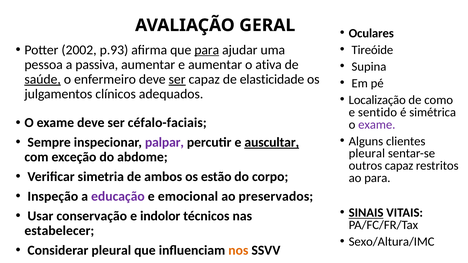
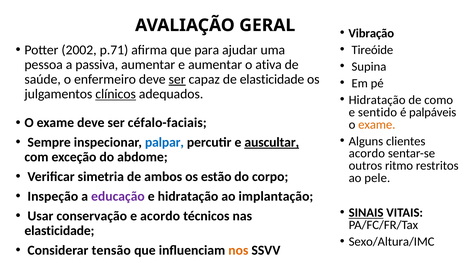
Oculares: Oculares -> Vibração (371, 33)
p.93: p.93 -> p.71 (114, 50)
para underline: present -> none (207, 50)
saúde underline: present -> none (43, 79)
clínicos underline: none -> present (116, 94)
Localização: Localização -> Hidratação (377, 100)
simétrica: simétrica -> palpáveis (433, 112)
exame colour: purple -> orange (377, 125)
palpar colour: purple -> blue (164, 142)
pleural: pleural -> acordo (367, 154)
outros capaz: capaz -> ritmo (399, 166)
ao para: para -> pele (377, 178)
e emocional: emocional -> hidratação (188, 196)
preservados: preservados -> implantação (276, 196)
e indolor: indolor -> acordo (160, 216)
estabelecer: estabelecer -> elasticidade (59, 231)
Considerar pleural: pleural -> tensão (111, 250)
